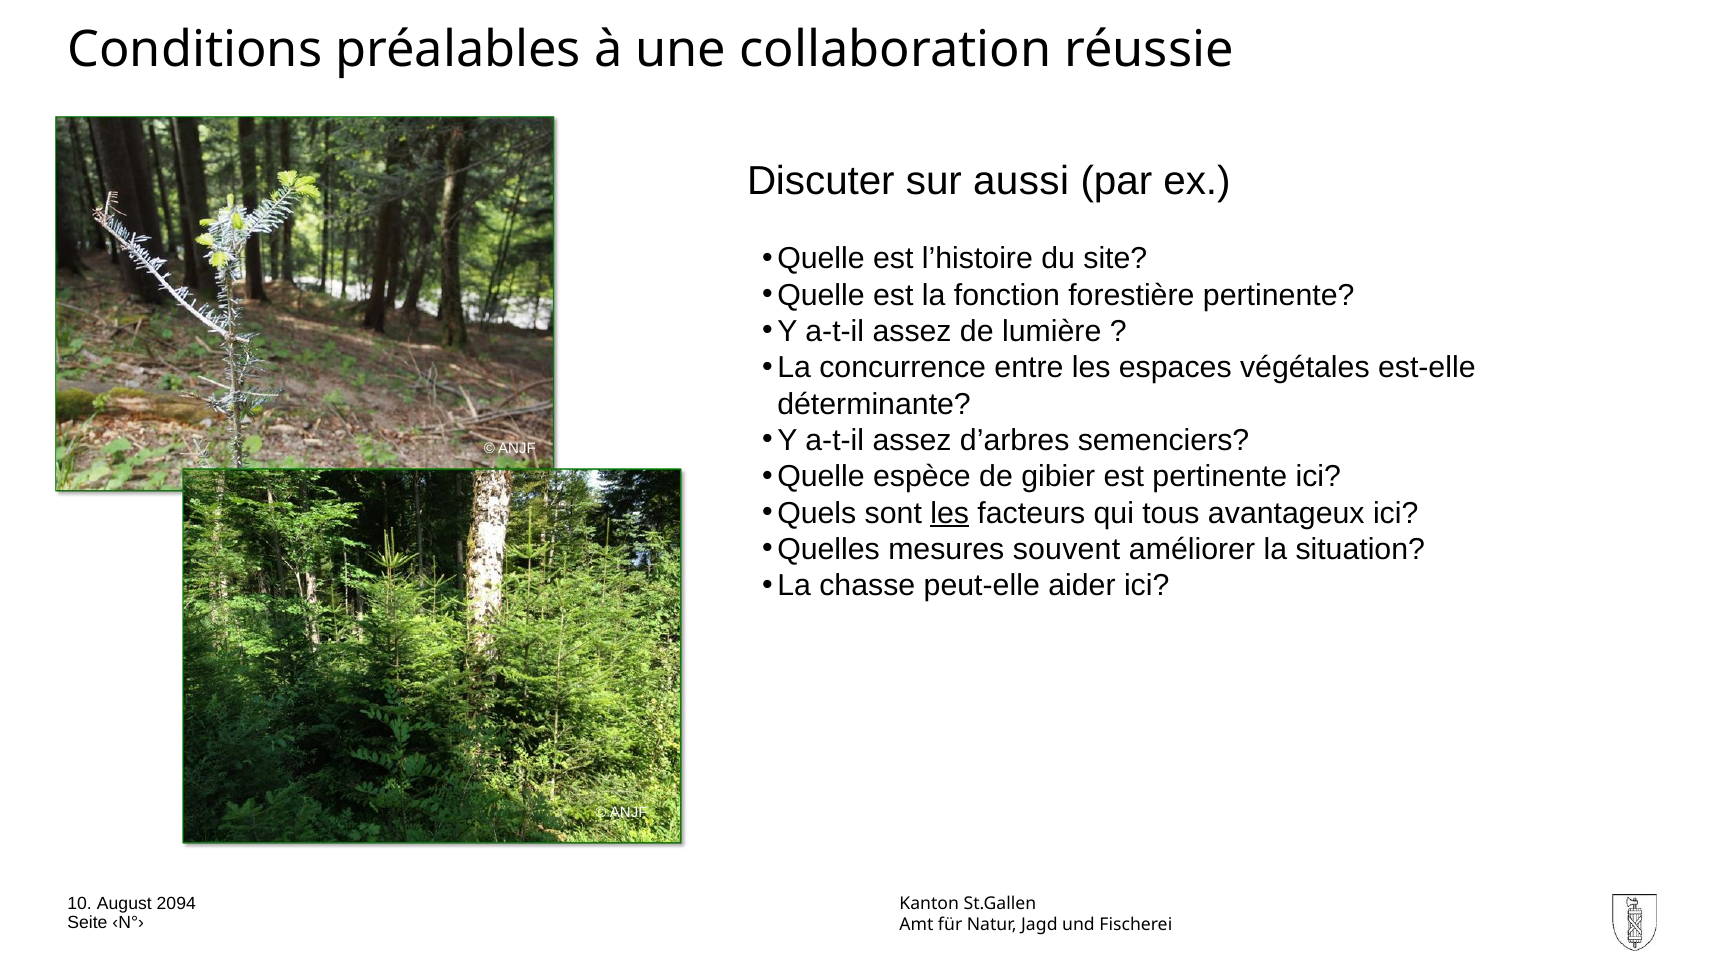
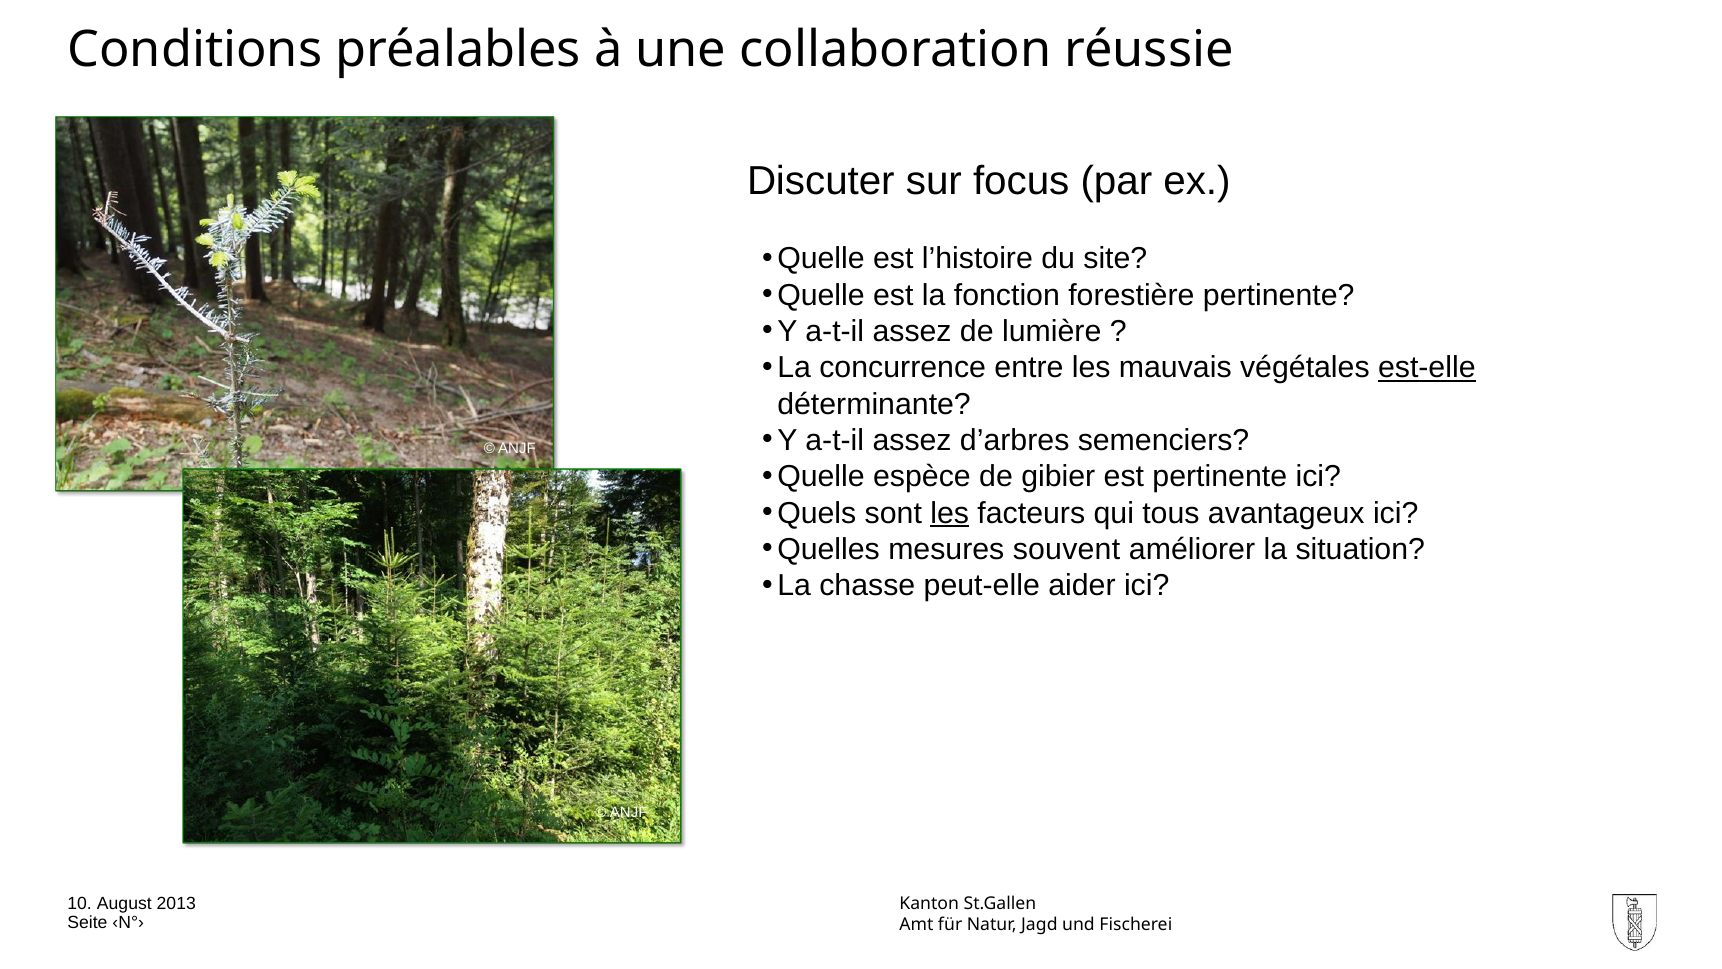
aussi: aussi -> focus (1021, 181)
espaces: espaces -> mauvais (1175, 368)
est-elle underline: none -> present (1427, 368)
2094: 2094 -> 2013 (176, 903)
